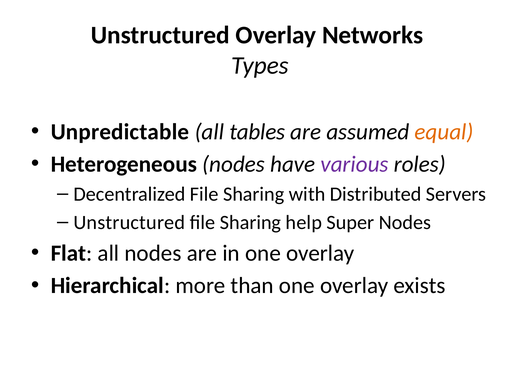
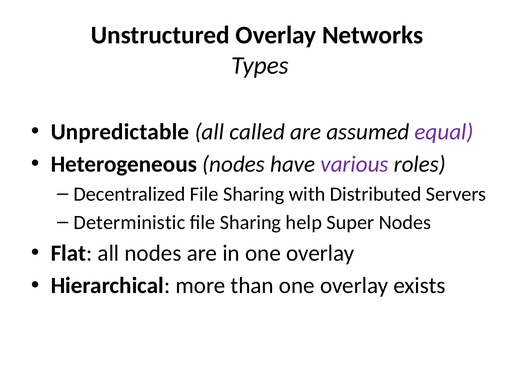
tables: tables -> called (257, 132)
equal colour: orange -> purple (444, 132)
Unstructured: Unstructured -> Deterministic (129, 222)
